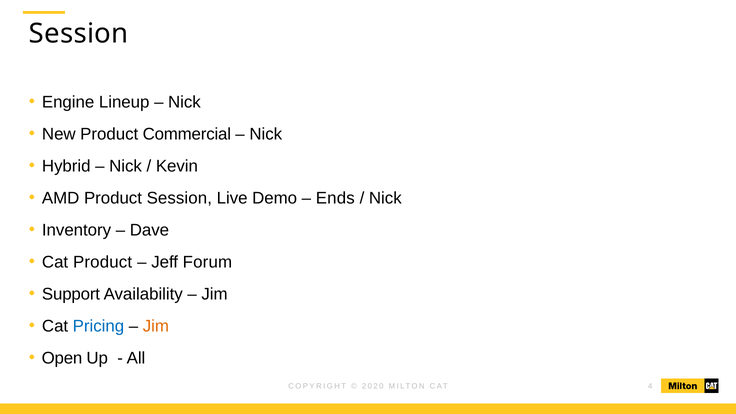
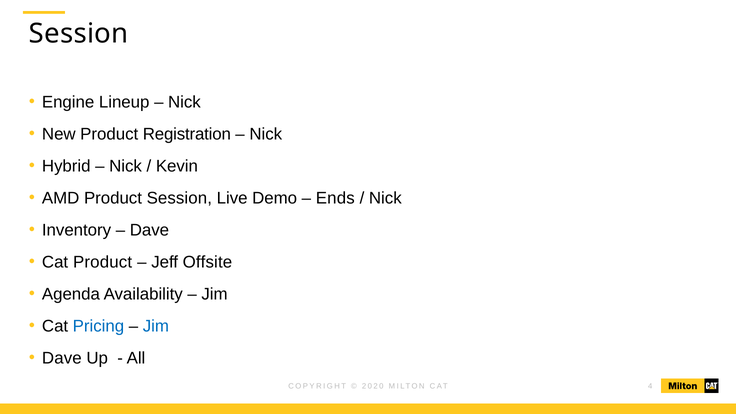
Commercial: Commercial -> Registration (187, 134)
Forum: Forum -> Offsite (207, 262)
Support: Support -> Agenda (71, 294)
Jim colour: orange -> blue (156, 326)
Open: Open -> Dave (62, 358)
